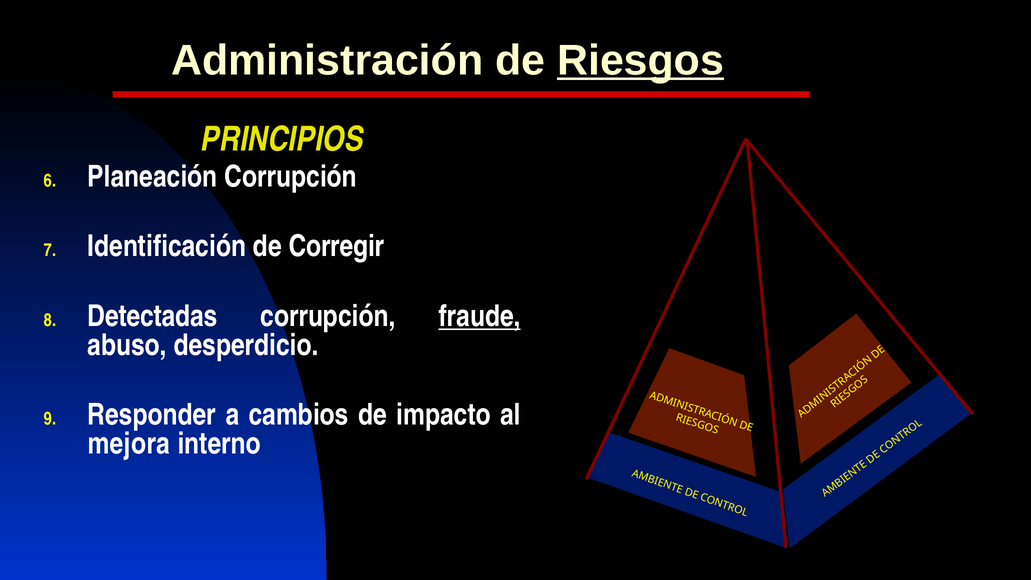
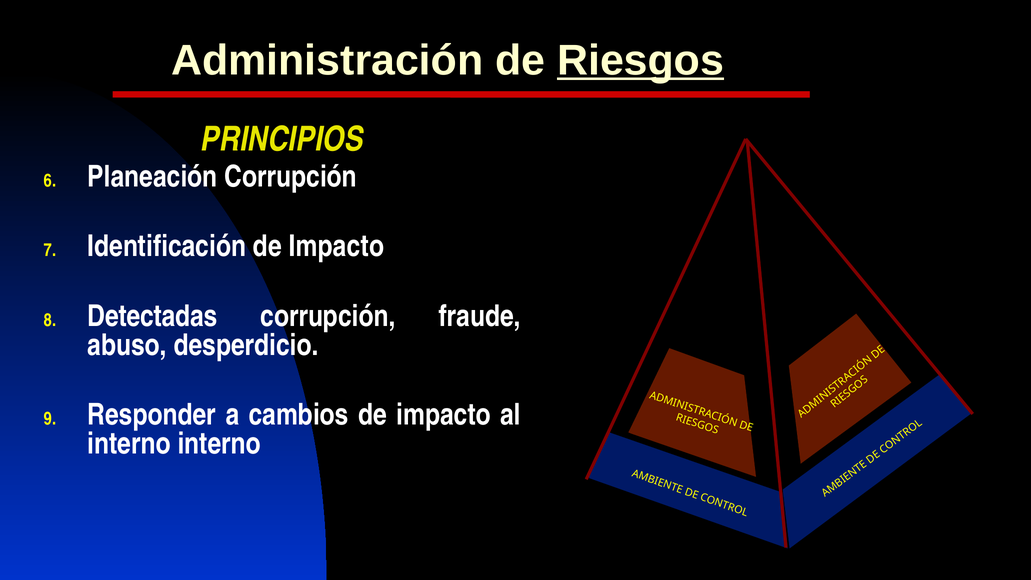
Identificación de Corregir: Corregir -> Impacto (336, 246)
fraude underline: present -> none (480, 316)
mejora: mejora -> interno (129, 444)
